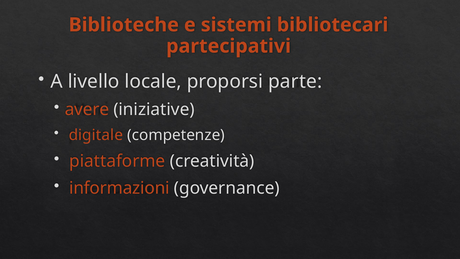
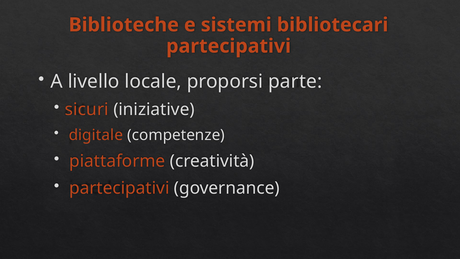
avere: avere -> sicuri (87, 109)
informazioni: informazioni -> partecipativi (119, 188)
